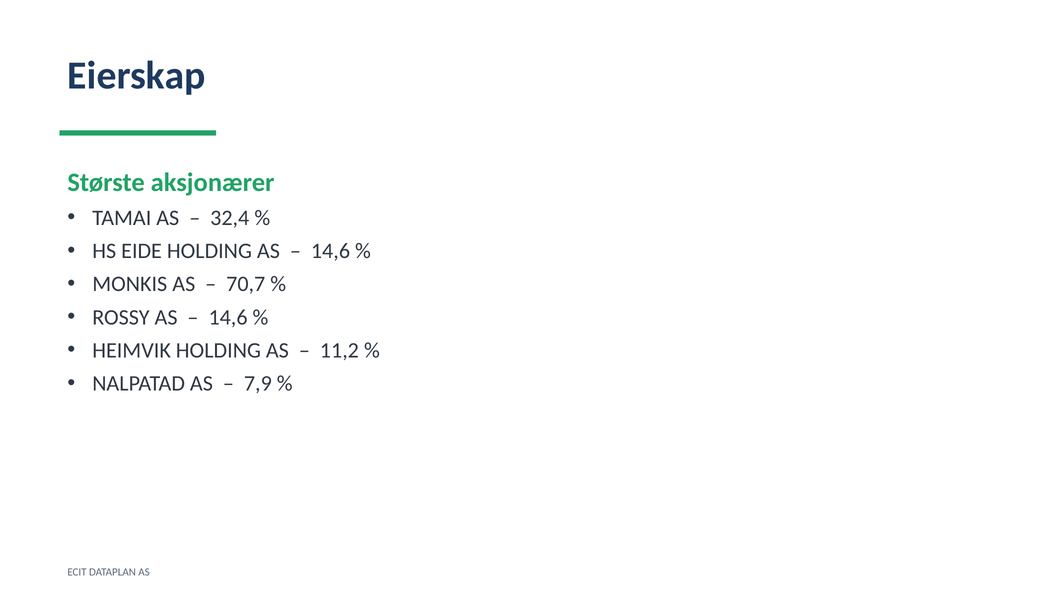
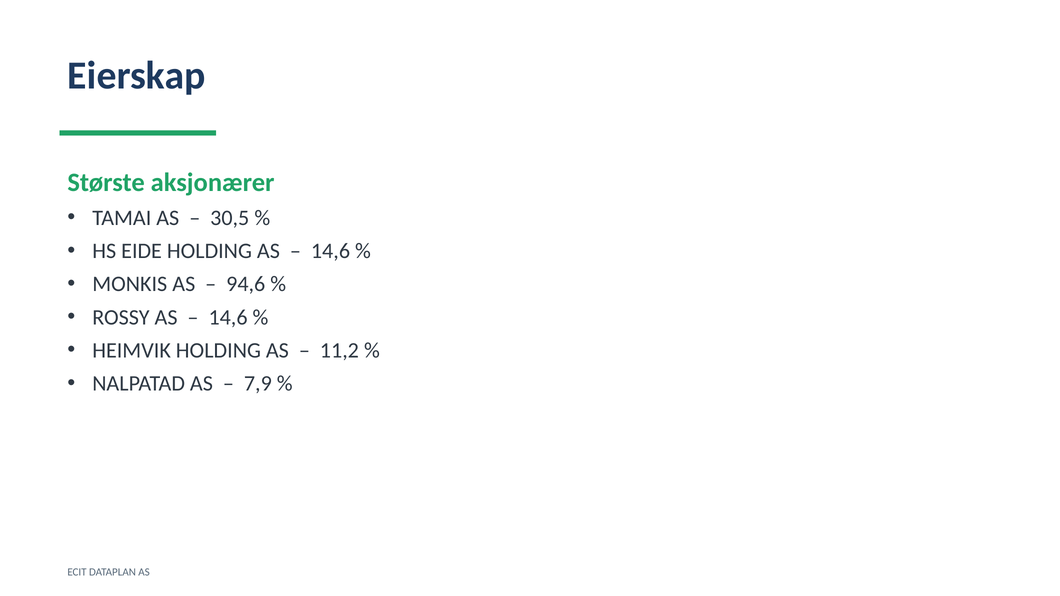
32,4: 32,4 -> 30,5 (230, 218)
70,7: 70,7 -> 94,6 (246, 284)
